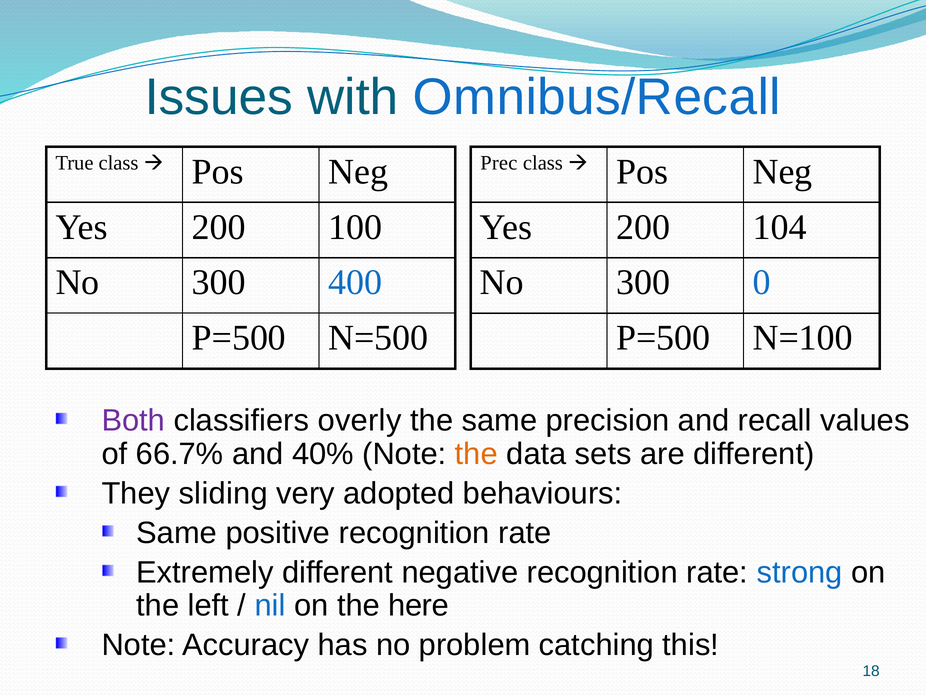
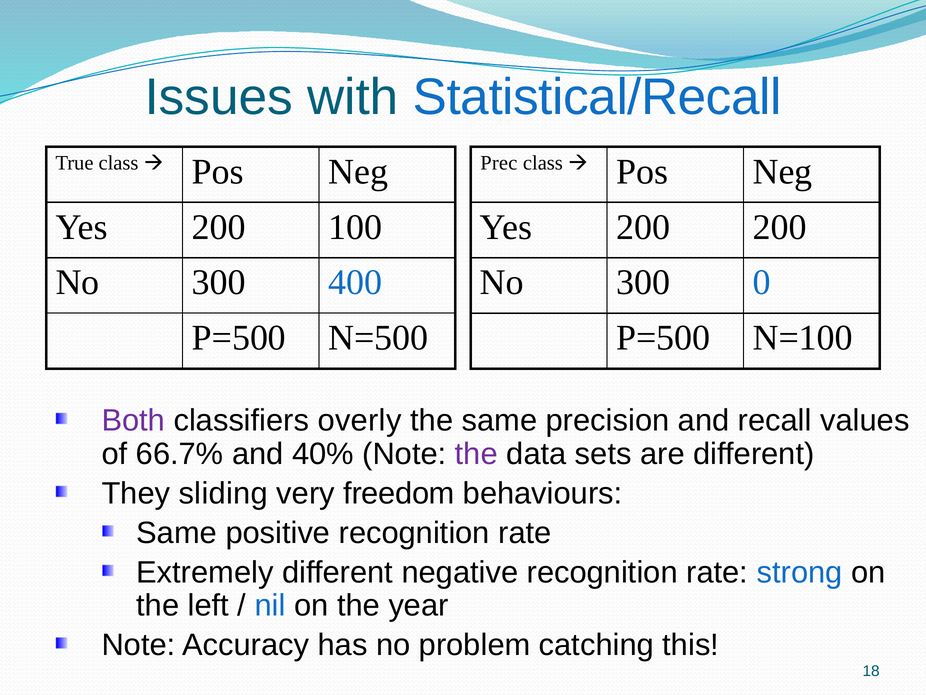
Omnibus/Recall: Omnibus/Recall -> Statistical/Recall (597, 97)
200 104: 104 -> 200 (780, 227)
the colour: orange -> purple (476, 454)
adopted: adopted -> freedom (399, 493)
here: here -> year (419, 605)
